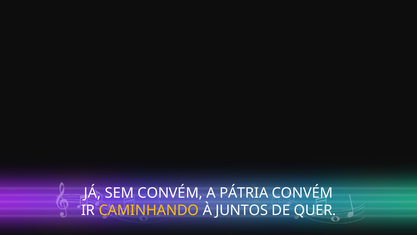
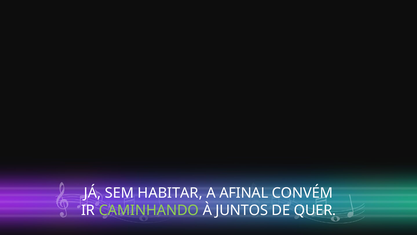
SEM CONVÉM: CONVÉM -> HABITAR (170, 193)
PÁTRIA: PÁTRIA -> AFINAL (244, 193)
CAMINHANDO colour: yellow -> light green (149, 210)
